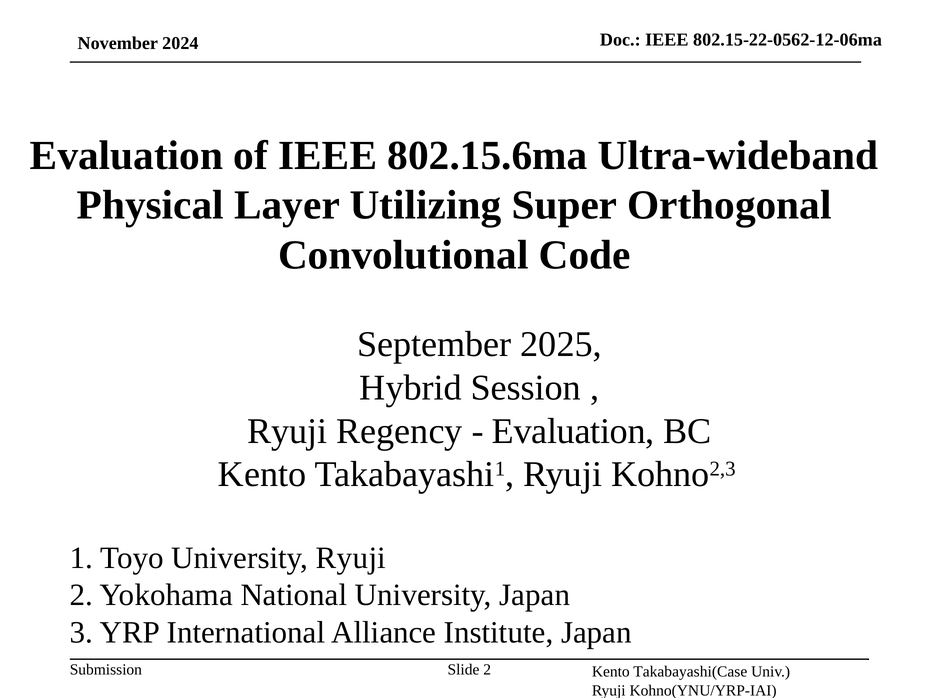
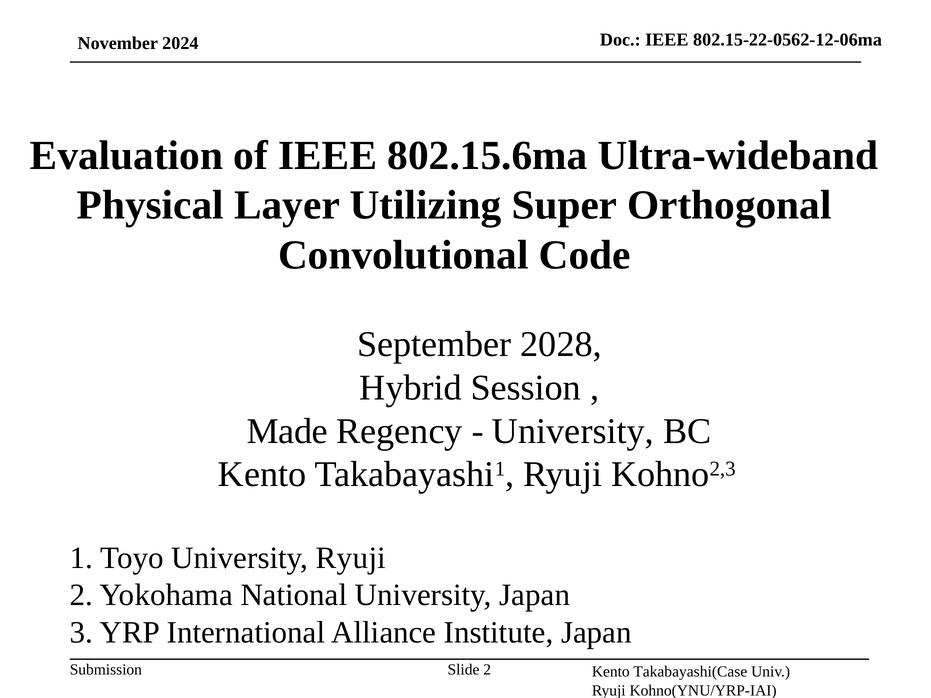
2025: 2025 -> 2028 (561, 344)
Ryuji: Ryuji -> Made (287, 431)
Evaluation: Evaluation -> University (573, 431)
